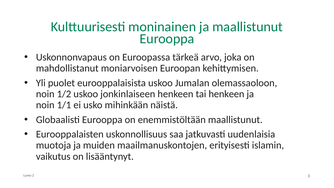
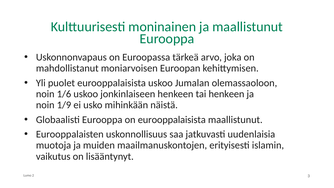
1/2: 1/2 -> 1/6 (64, 94)
1/1: 1/1 -> 1/9 (64, 105)
on enemmistöltään: enemmistöltään -> eurooppalaisista (172, 120)
